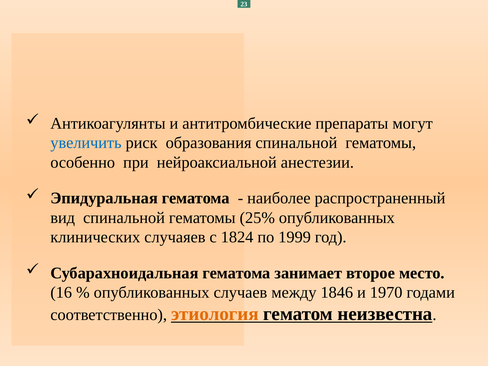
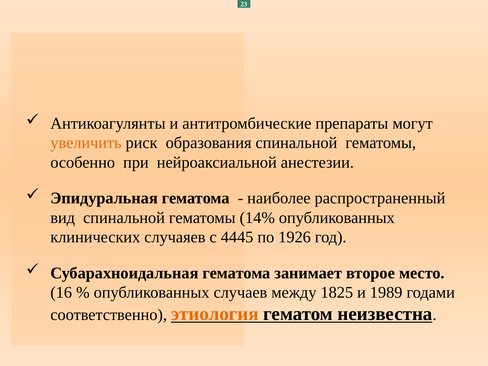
увеличить colour: blue -> orange (86, 143)
25%: 25% -> 14% (257, 218)
1824: 1824 -> 4445 (237, 237)
1999: 1999 -> 1926 (295, 237)
1846: 1846 -> 1825 (337, 293)
1970: 1970 -> 1989 (386, 293)
